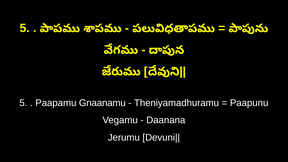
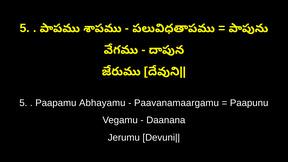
Gnaanamu: Gnaanamu -> Abhayamu (102, 103)
Theniyamadhuramu: Theniyamadhuramu -> Paavanamaargamu (176, 103)
